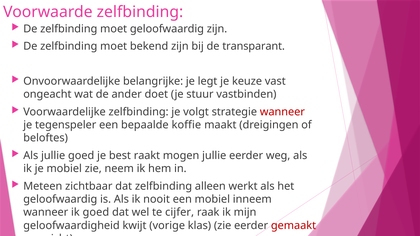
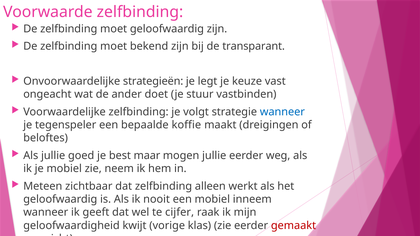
belangrijke: belangrijke -> strategieën (153, 81)
wanneer colour: red -> blue (282, 112)
raakt: raakt -> maar (147, 156)
ik goed: goed -> geeft (96, 213)
